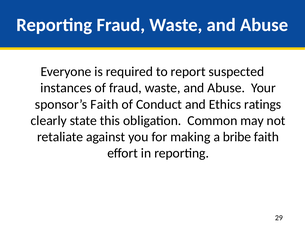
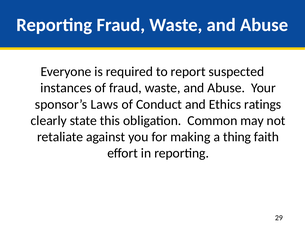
sponsor’s Faith: Faith -> Laws (104, 104)
bribe: bribe -> thing (237, 137)
